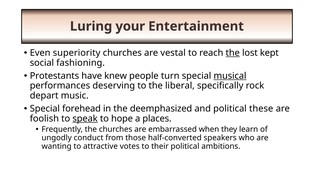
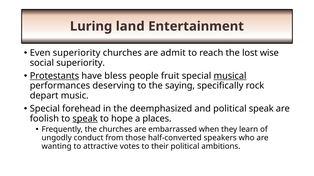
your: your -> land (130, 26)
vestal: vestal -> admit (173, 53)
the underline: present -> none (233, 53)
kept: kept -> wise (269, 53)
social fashioning: fashioning -> superiority (81, 63)
Protestants underline: none -> present (54, 76)
knew: knew -> bless (116, 76)
turn: turn -> fruit (170, 76)
liberal: liberal -> saying (180, 86)
political these: these -> speak (261, 109)
